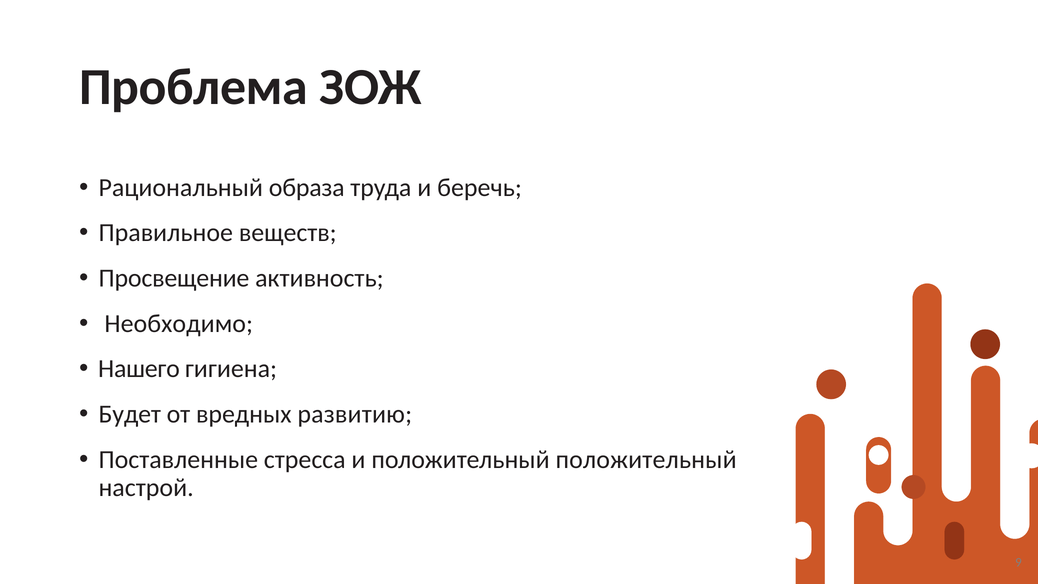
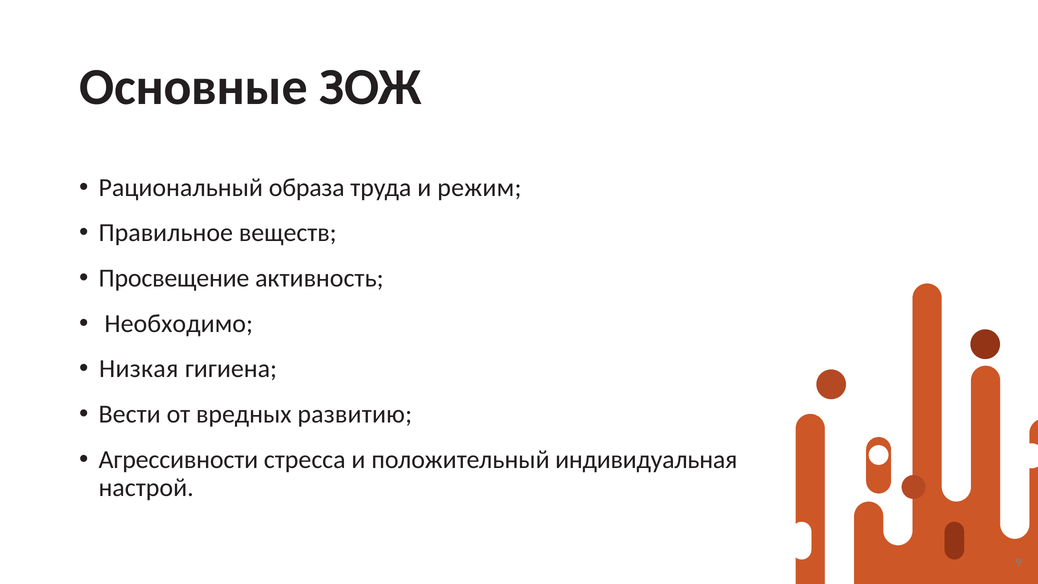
Проблема: Проблема -> Основные (193, 87)
беречь: беречь -> режим (479, 188)
Нашего: Нашего -> Низкая (139, 369)
Будет: Будет -> Вести (130, 414)
Поставленные: Поставленные -> Агрессивности (178, 460)
положительный положительный: положительный -> индивидуальная (646, 460)
